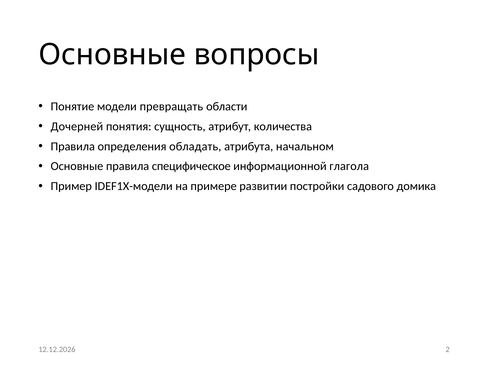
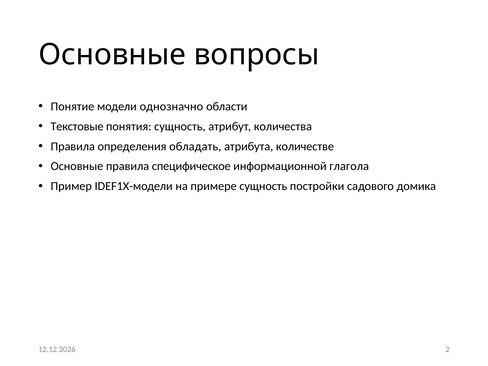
превращать: превращать -> однозначно (171, 106)
Дочерней: Дочерней -> Текстовые (77, 126)
начальном: начальном -> количестве (305, 146)
примере развитии: развитии -> сущность (263, 186)
